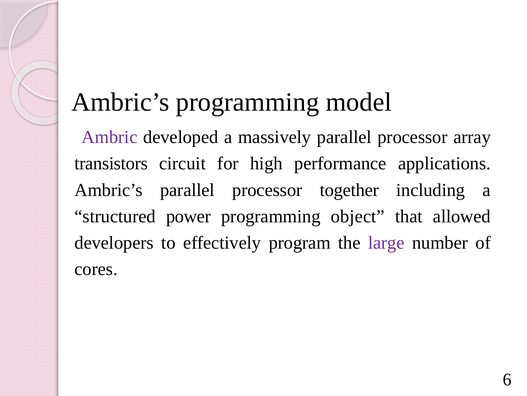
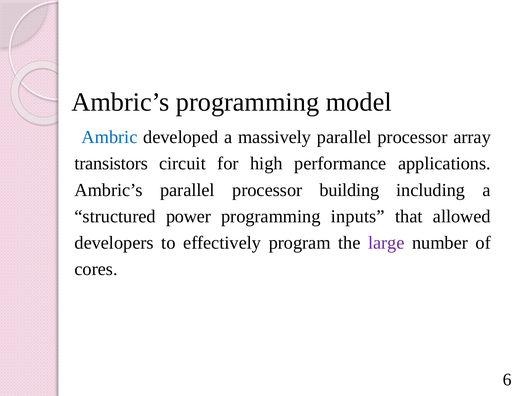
Ambric colour: purple -> blue (110, 137)
together: together -> building (349, 190)
object: object -> inputs (358, 216)
